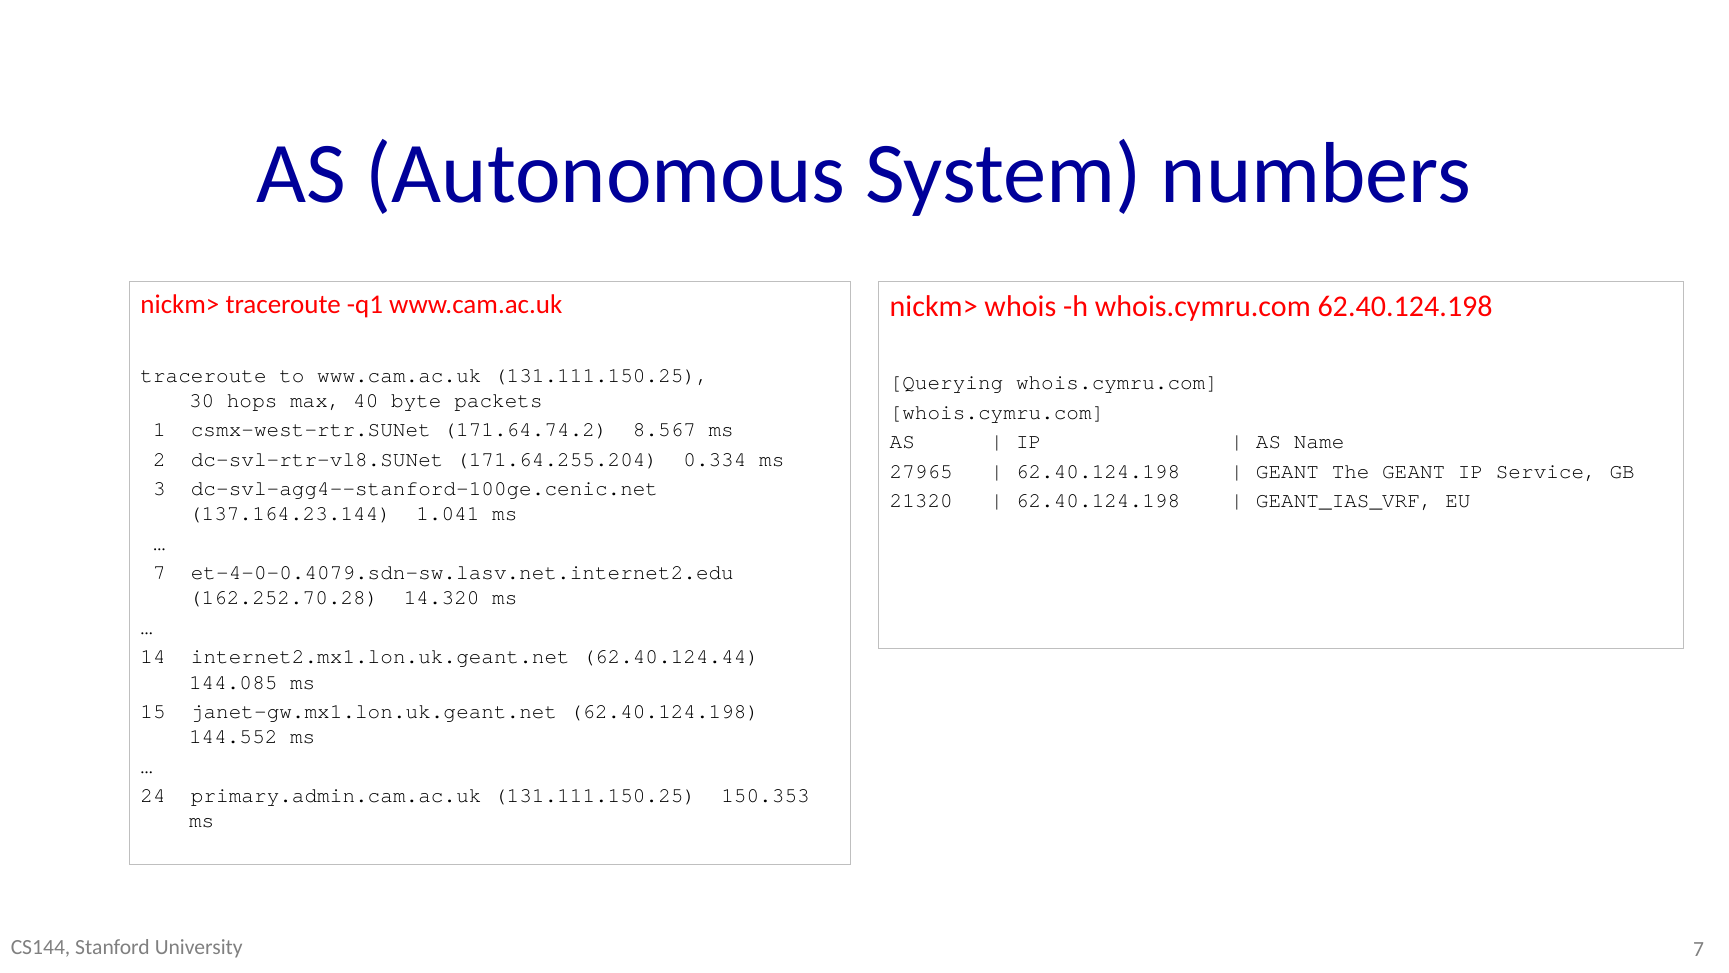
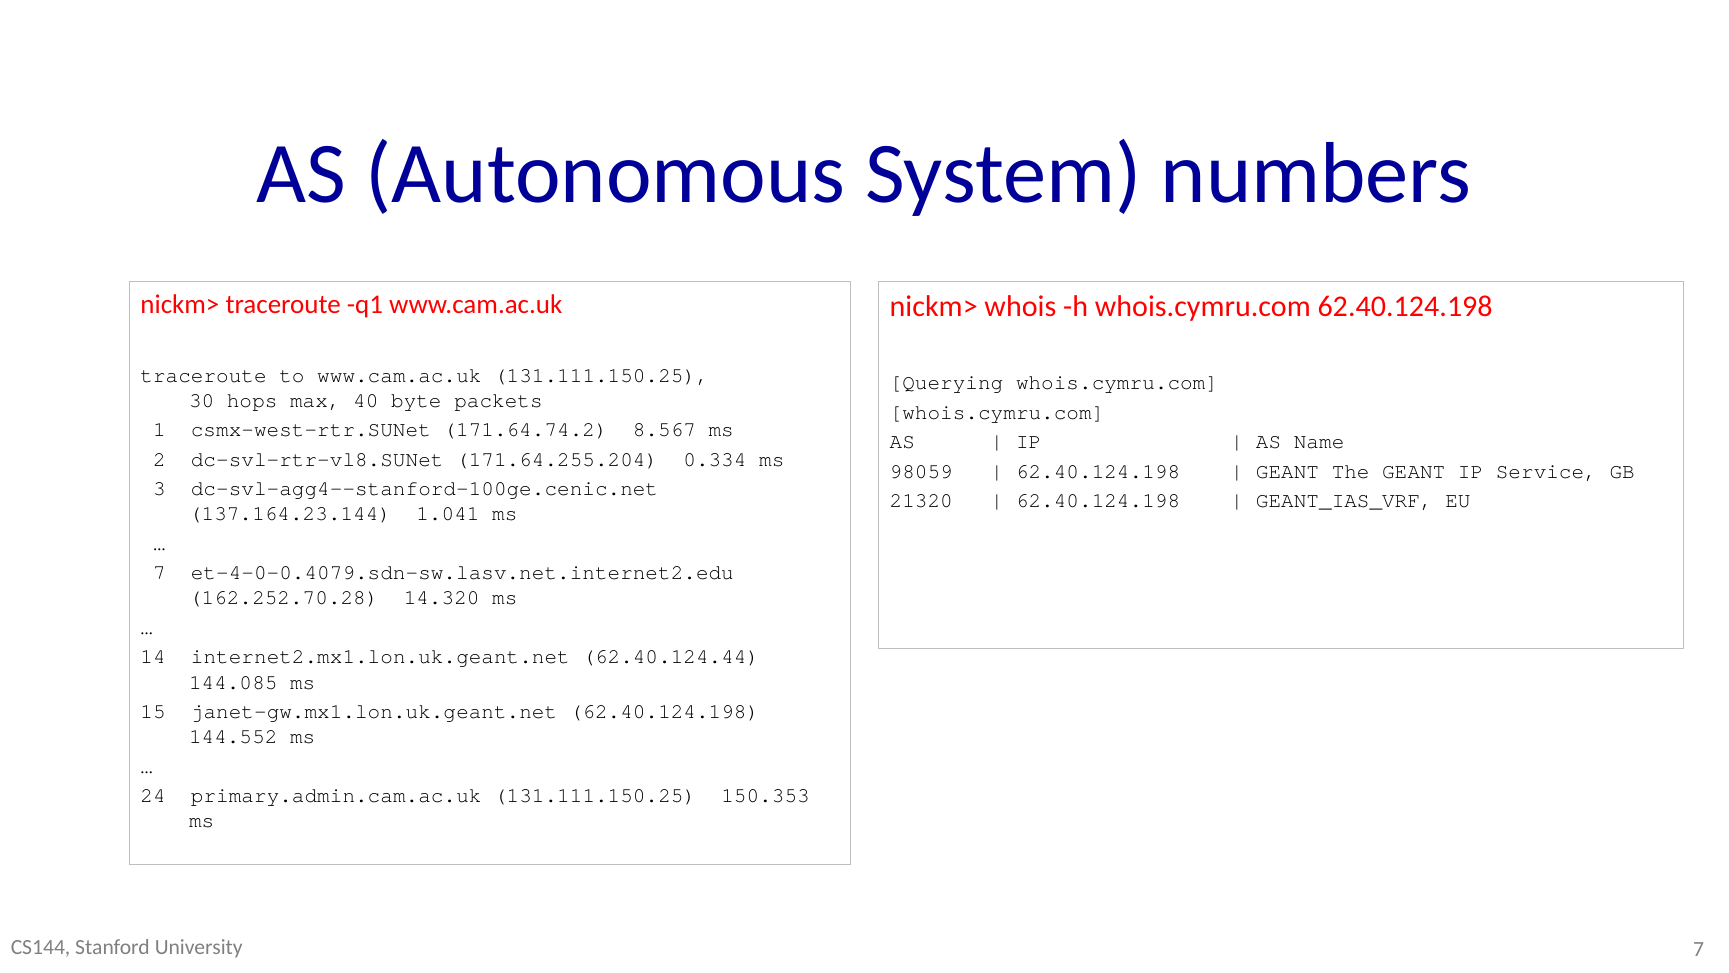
27965: 27965 -> 98059 (921, 471)
